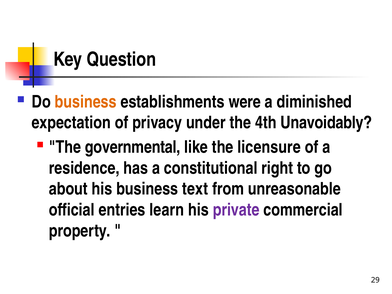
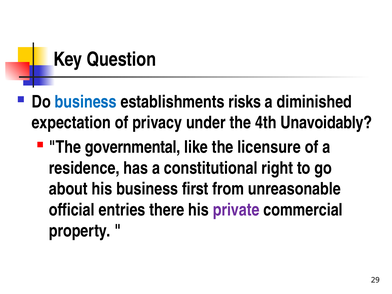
business colour: orange -> blue (86, 102)
were: were -> risks (245, 102)
text: text -> first (195, 189)
learn: learn -> there (167, 210)
